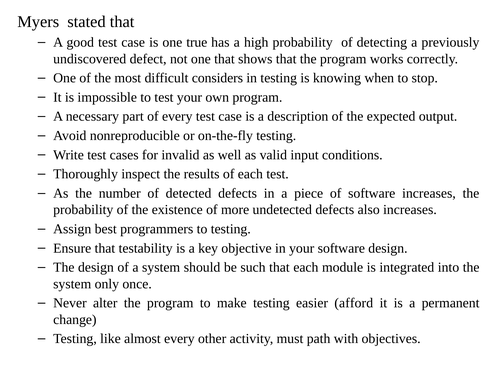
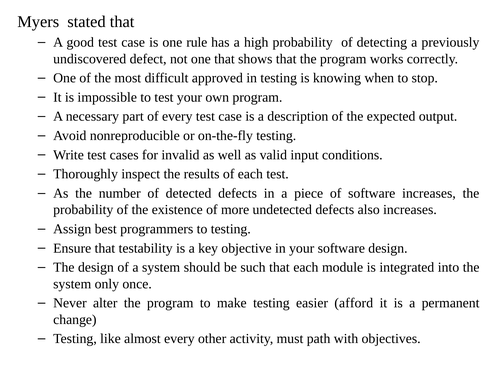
true: true -> rule (197, 42)
considers: considers -> approved (217, 78)
